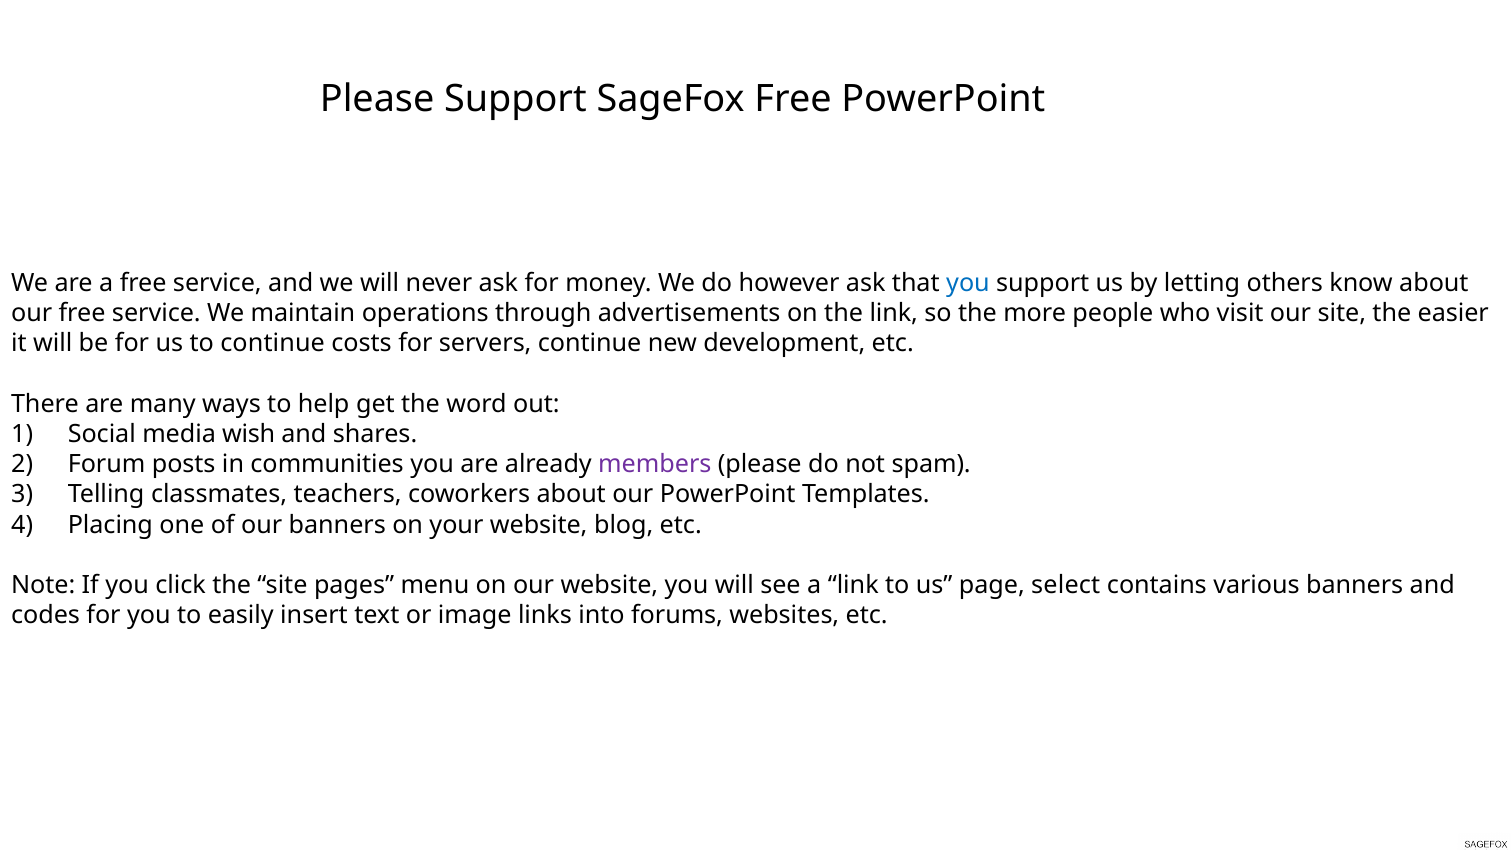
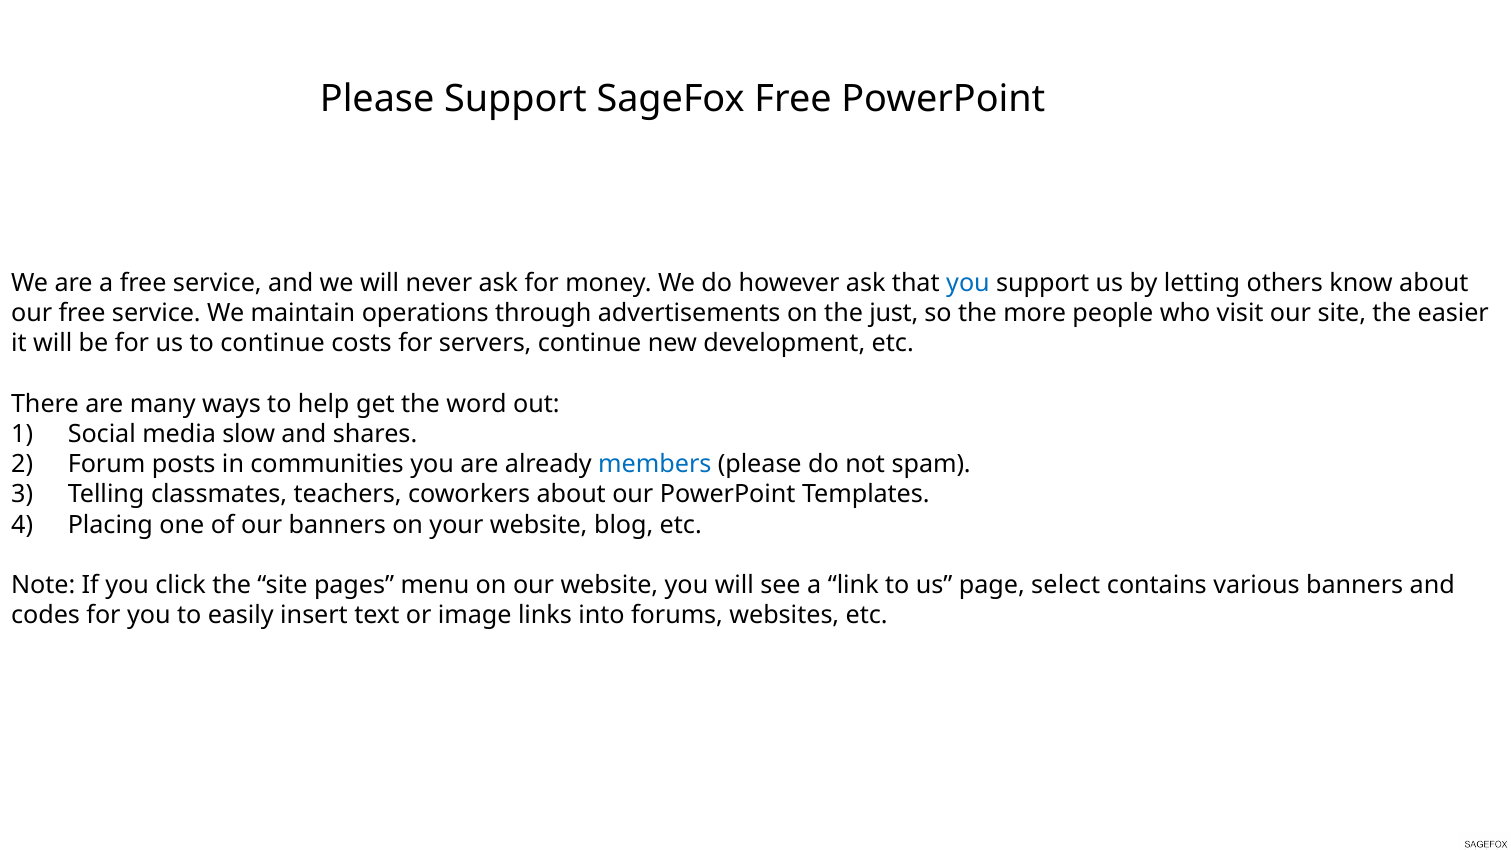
the link: link -> just (894, 313)
wish: wish -> slow (249, 434)
members colour: purple -> blue (655, 464)
